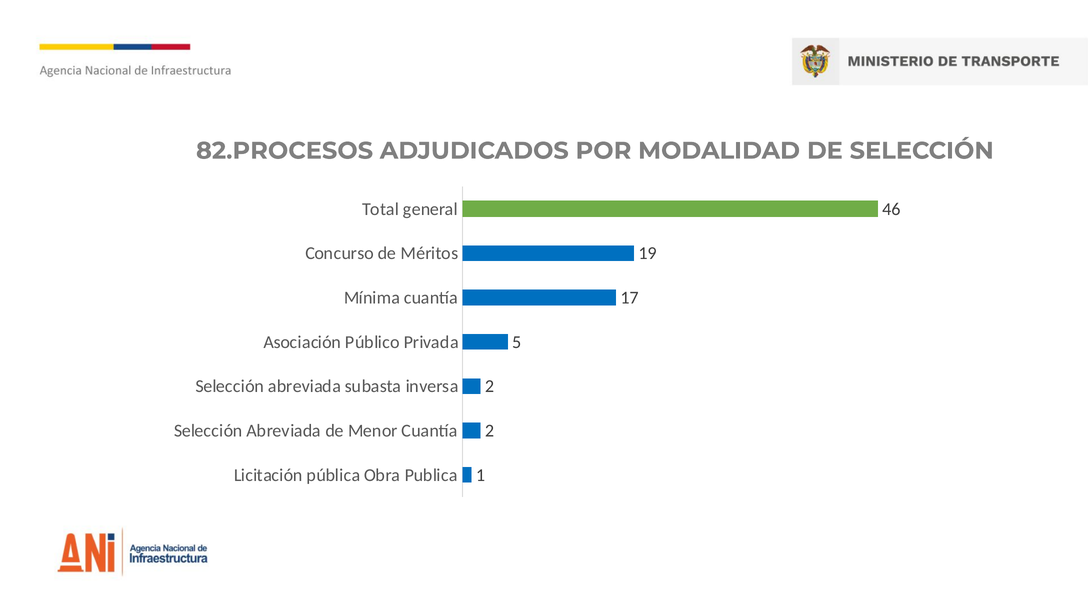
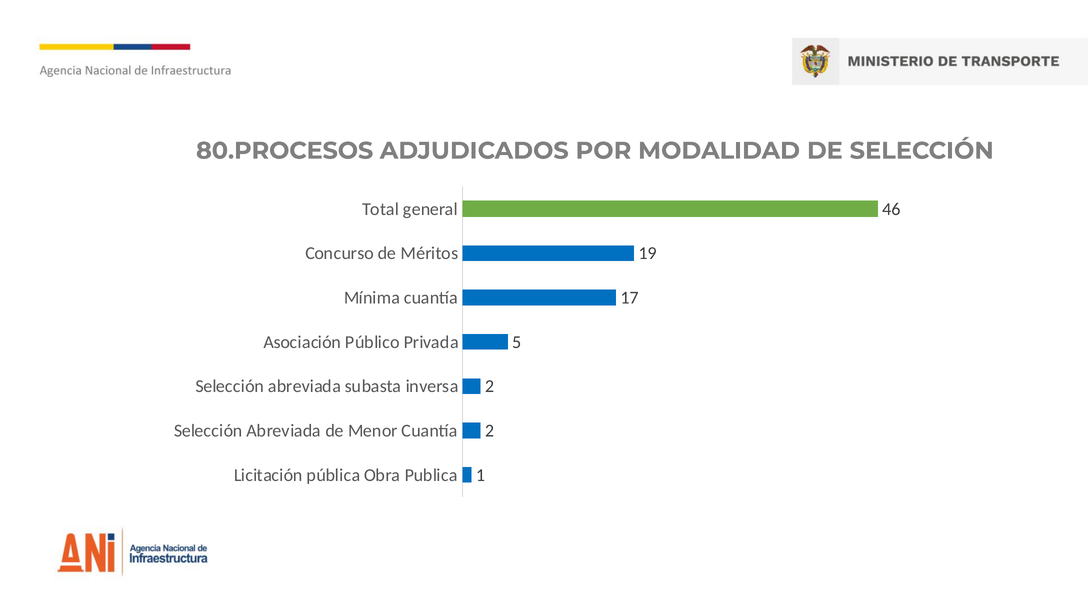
82.PROCESOS: 82.PROCESOS -> 80.PROCESOS (285, 151)
